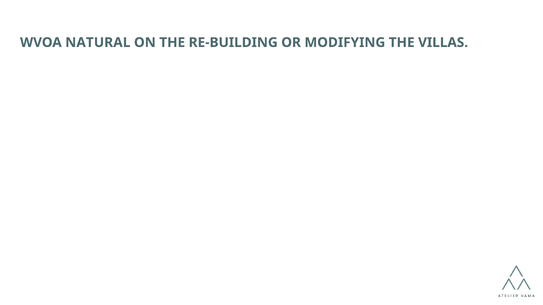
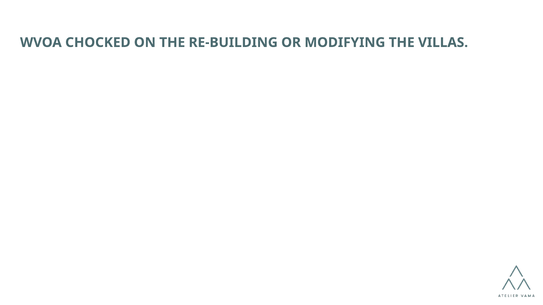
NATURAL: NATURAL -> CHOCKED (98, 43)
